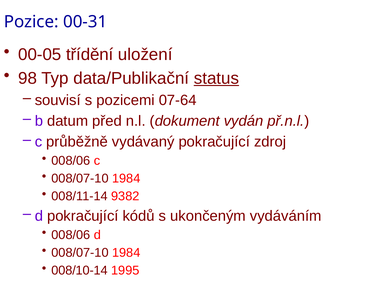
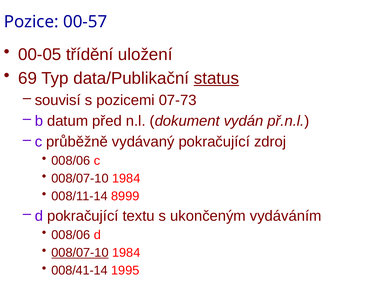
00-31: 00-31 -> 00-57 (85, 22)
98: 98 -> 69 (28, 78)
07-64: 07-64 -> 07-73 (178, 100)
9382: 9382 -> 8999 (125, 196)
kódů: kódů -> textu (139, 216)
008/07-10 underline: none -> present (80, 252)
008/10-14: 008/10-14 -> 008/41-14 (80, 270)
